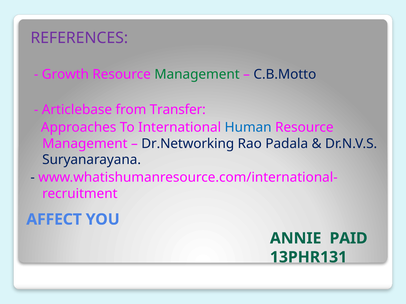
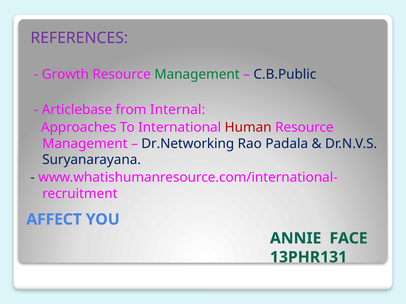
C.B.Motto: C.B.Motto -> C.B.Public (285, 75)
Transfer: Transfer -> Internal (178, 110)
Human colour: blue -> red (248, 128)
PAID: PAID -> FACE (349, 239)
